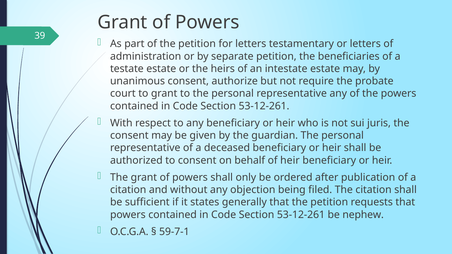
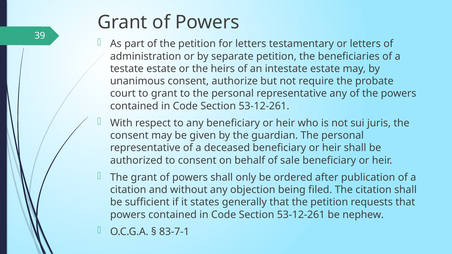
of heir: heir -> sale (290, 160)
59-7-1: 59-7-1 -> 83-7-1 (174, 232)
